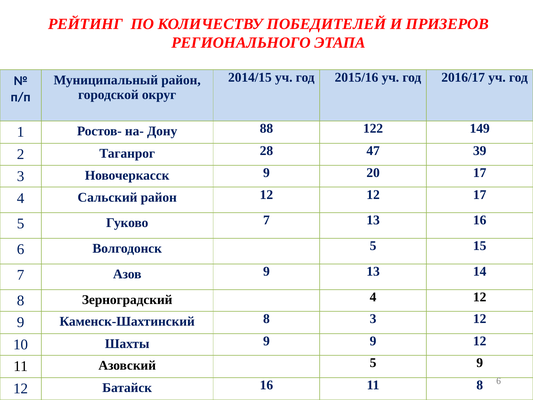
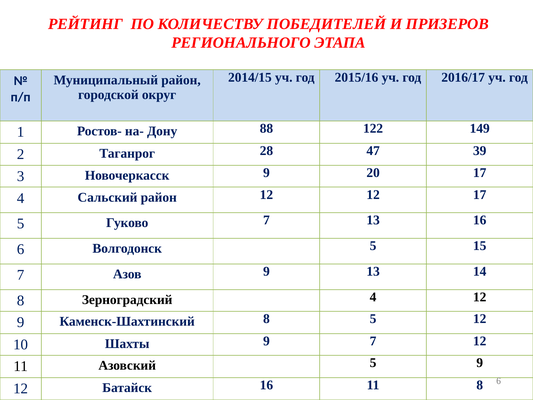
8 3: 3 -> 5 (373, 319)
9 9: 9 -> 7 (373, 341)
